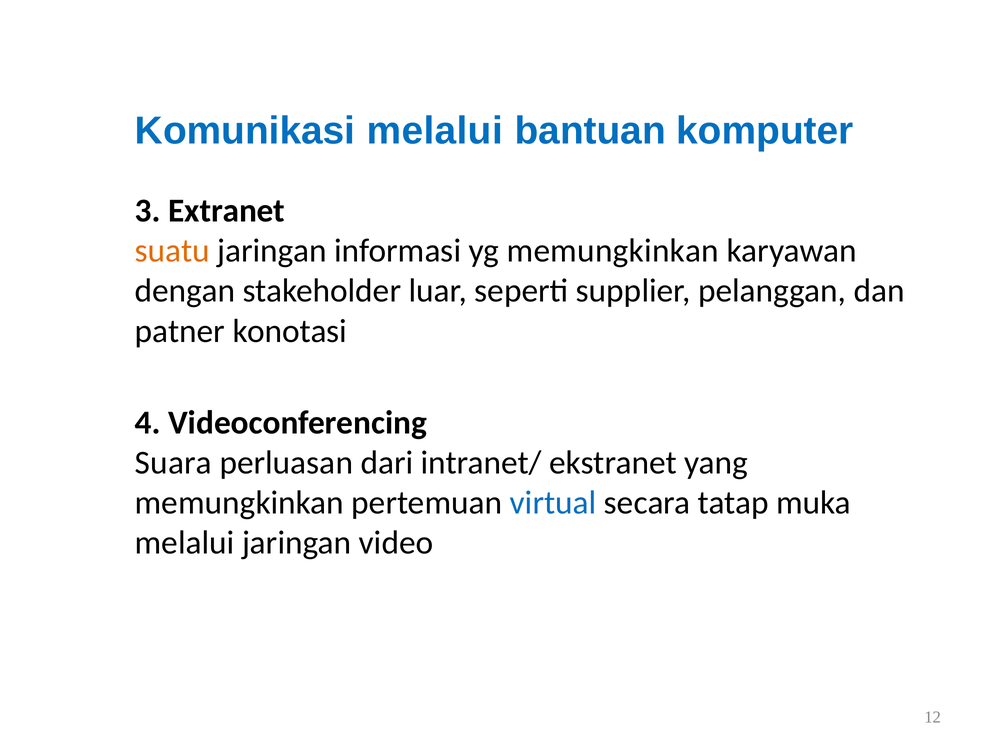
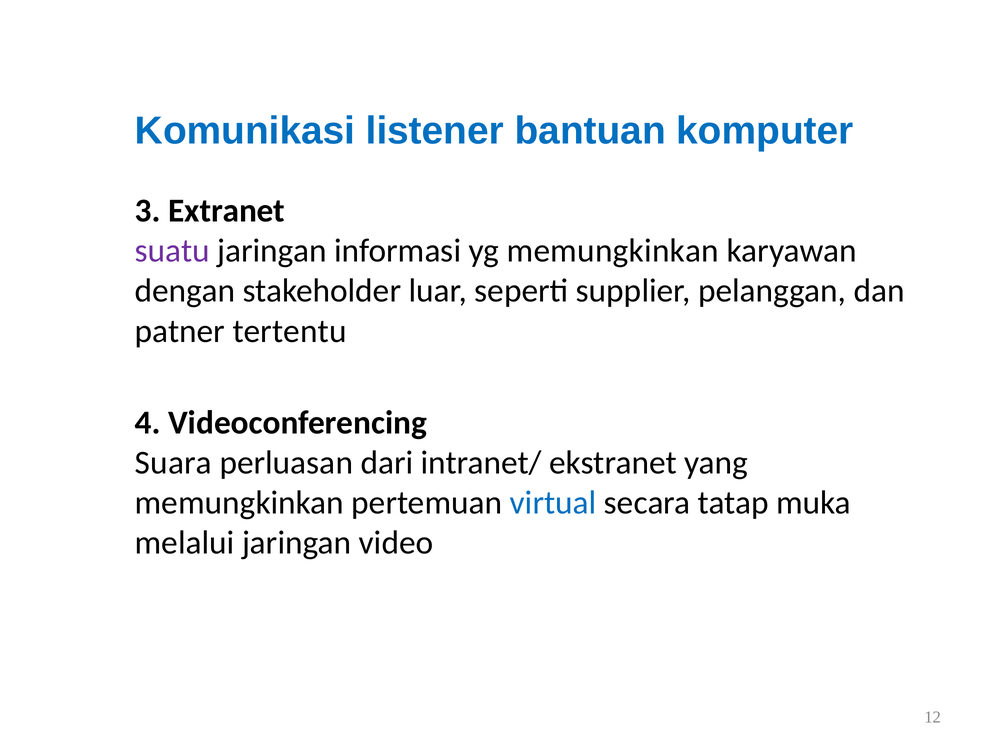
Komunikasi melalui: melalui -> listener (435, 131)
suatu colour: orange -> purple (172, 251)
konotasi: konotasi -> tertentu (290, 331)
